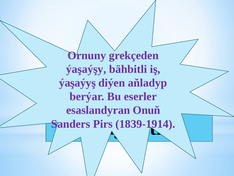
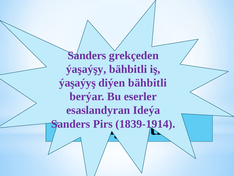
Ornuny: Ornuny -> Sanders (87, 55)
diýen aňladyp: aňladyp -> bähbitli (147, 83)
Onuň: Onuň -> Ideýa (146, 110)
